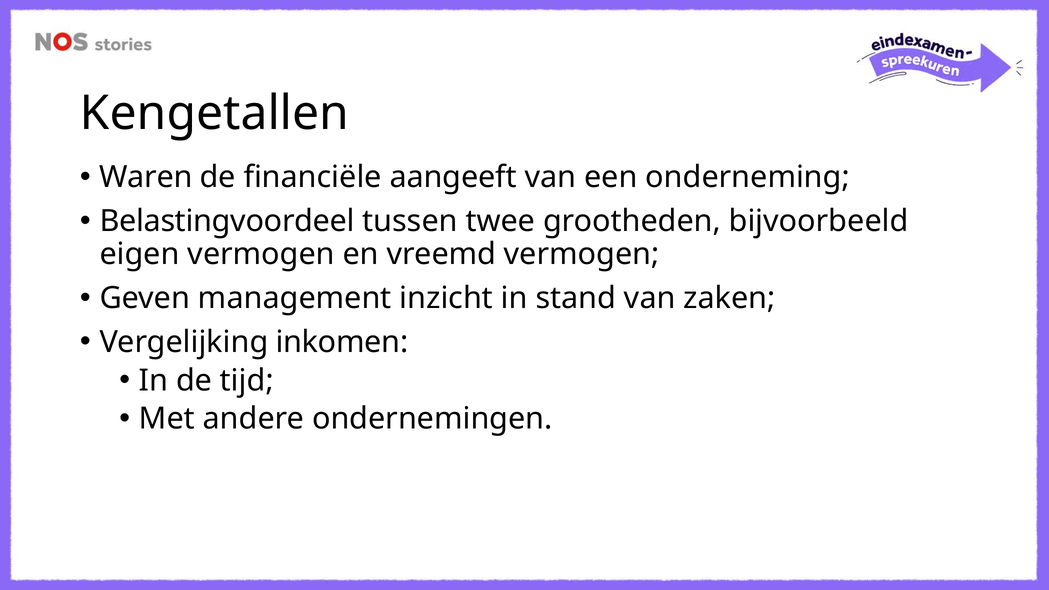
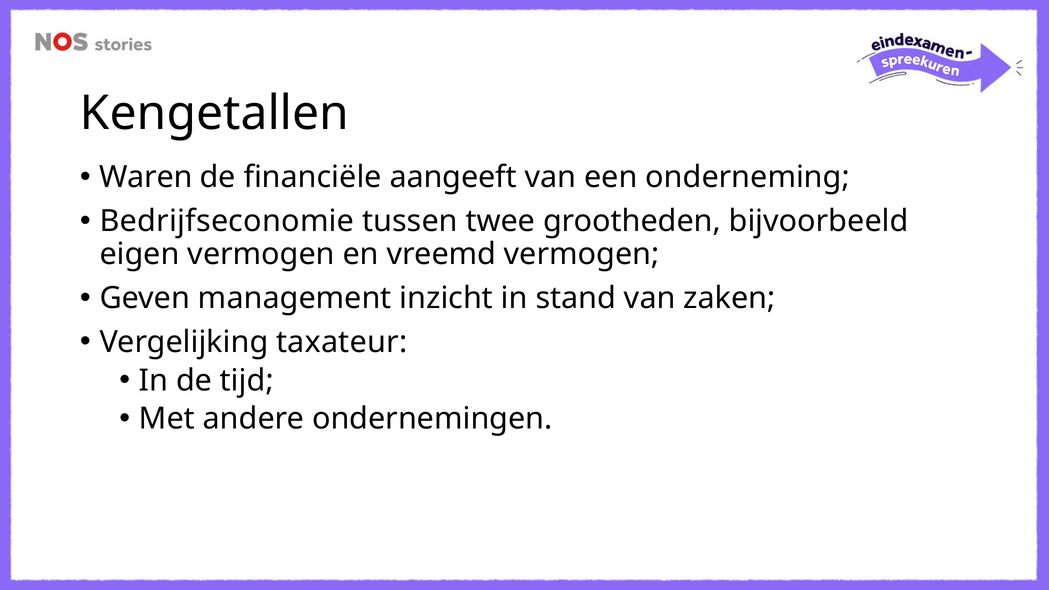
Belastingvoordeel: Belastingvoordeel -> Bedrijfseconomie (227, 221)
inkomen: inkomen -> taxateur (342, 342)
